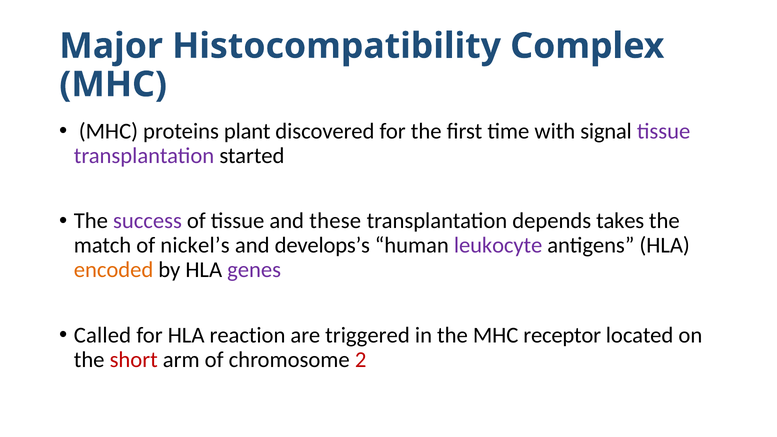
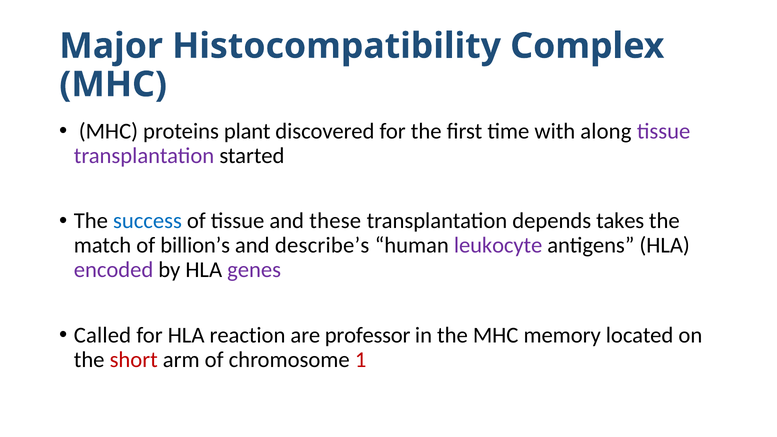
signal: signal -> along (606, 131)
success colour: purple -> blue (147, 221)
nickel’s: nickel’s -> billion’s (195, 245)
develops’s: develops’s -> describe’s (322, 245)
encoded colour: orange -> purple (114, 270)
triggered: triggered -> professor (368, 335)
receptor: receptor -> memory (562, 335)
2: 2 -> 1 (361, 360)
